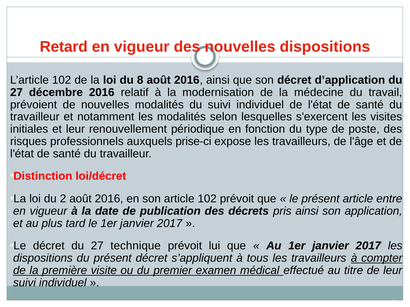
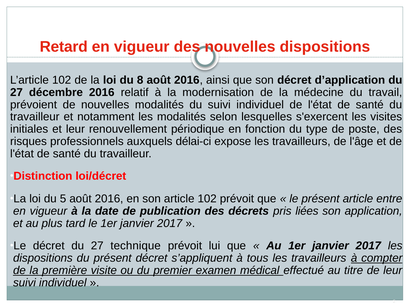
prise-ci: prise-ci -> délai-ci (193, 142)
du 2: 2 -> 5 (63, 199)
pris ainsi: ainsi -> liées (307, 211)
